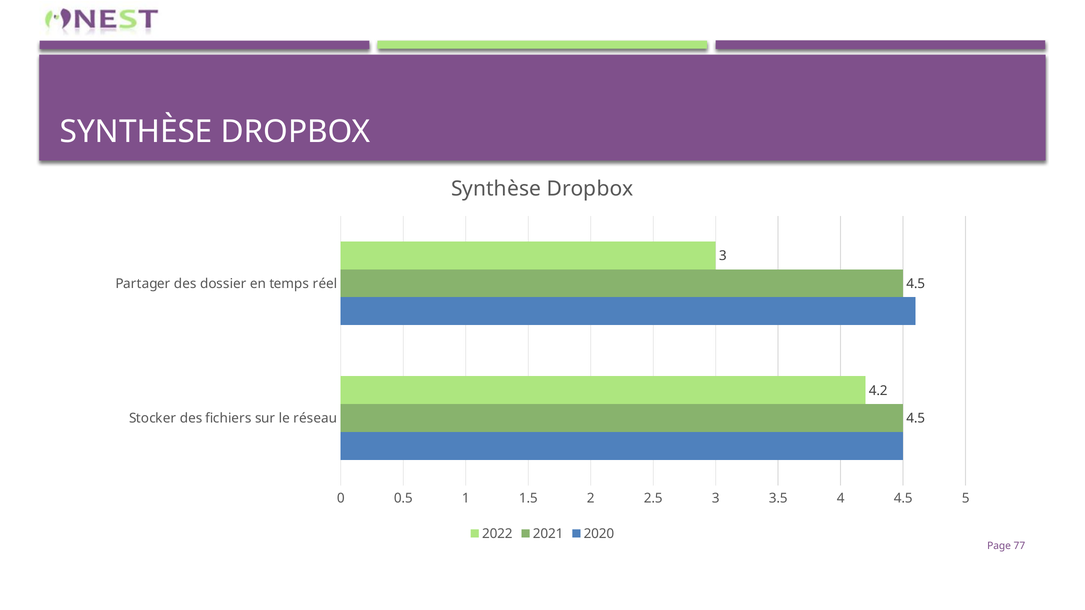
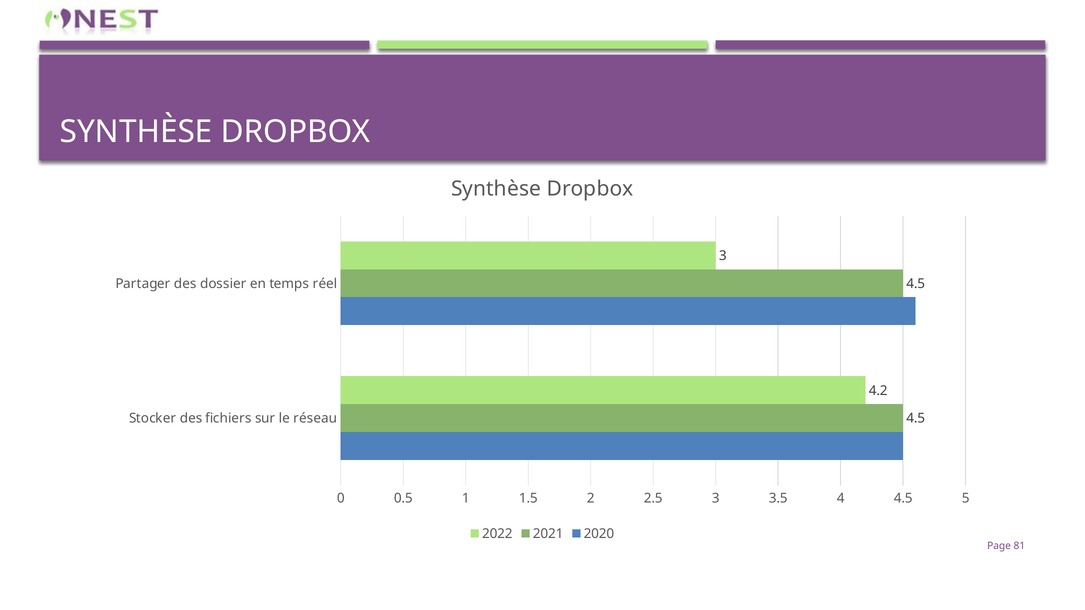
77: 77 -> 81 (1019, 546)
